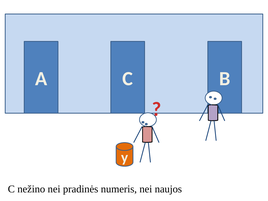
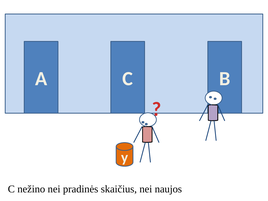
numeris: numeris -> skaičius (119, 189)
